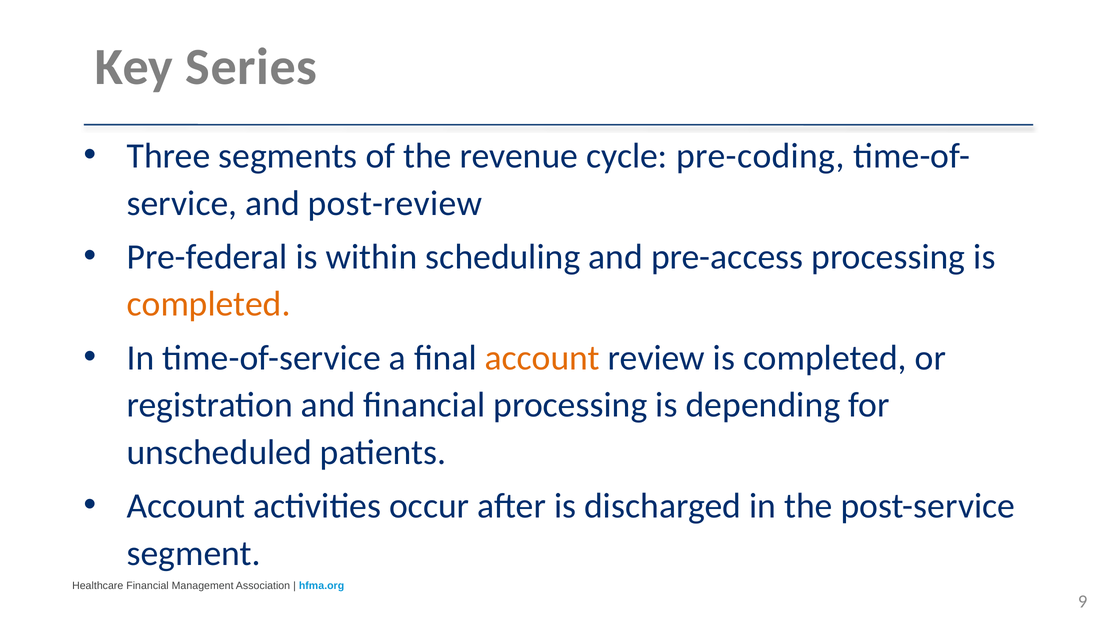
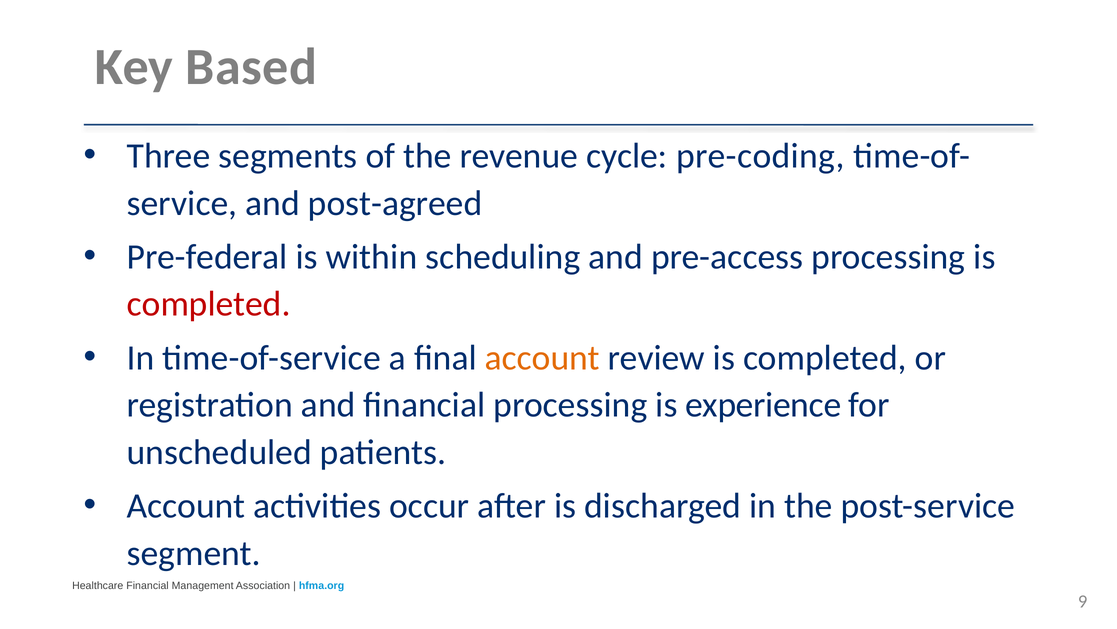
Series: Series -> Based (251, 67)
post-review: post-review -> post-agreed (395, 203)
completed colour: orange -> red (209, 304)
depending: depending -> experience (763, 405)
